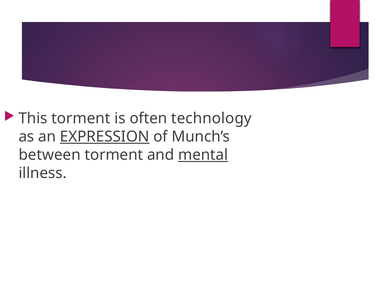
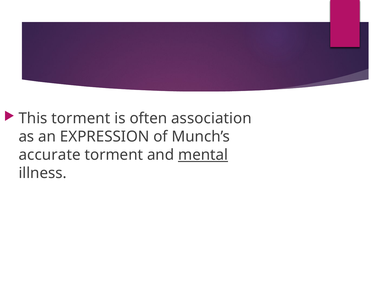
technology: technology -> association (211, 118)
EXPRESSION underline: present -> none (105, 136)
between: between -> accurate (50, 155)
